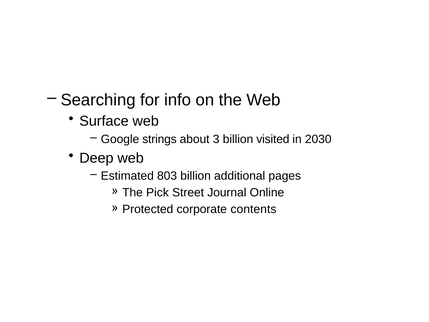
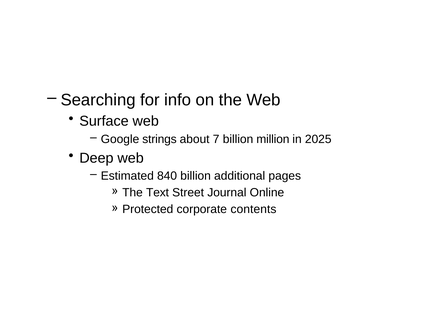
3: 3 -> 7 (216, 139)
visited: visited -> million (273, 139)
2030: 2030 -> 2025 (318, 139)
803: 803 -> 840 (167, 176)
Pick: Pick -> Text (158, 192)
